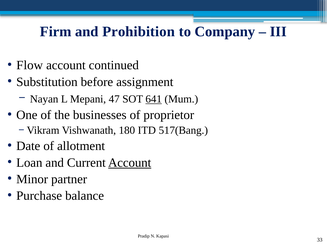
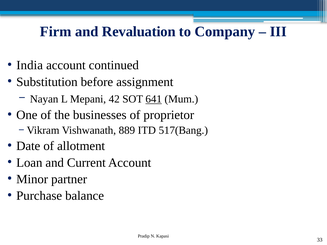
Prohibition: Prohibition -> Revaluation (139, 32)
Flow: Flow -> India (30, 65)
47: 47 -> 42 (114, 99)
180: 180 -> 889 (127, 131)
Account underline: present -> none (130, 163)
